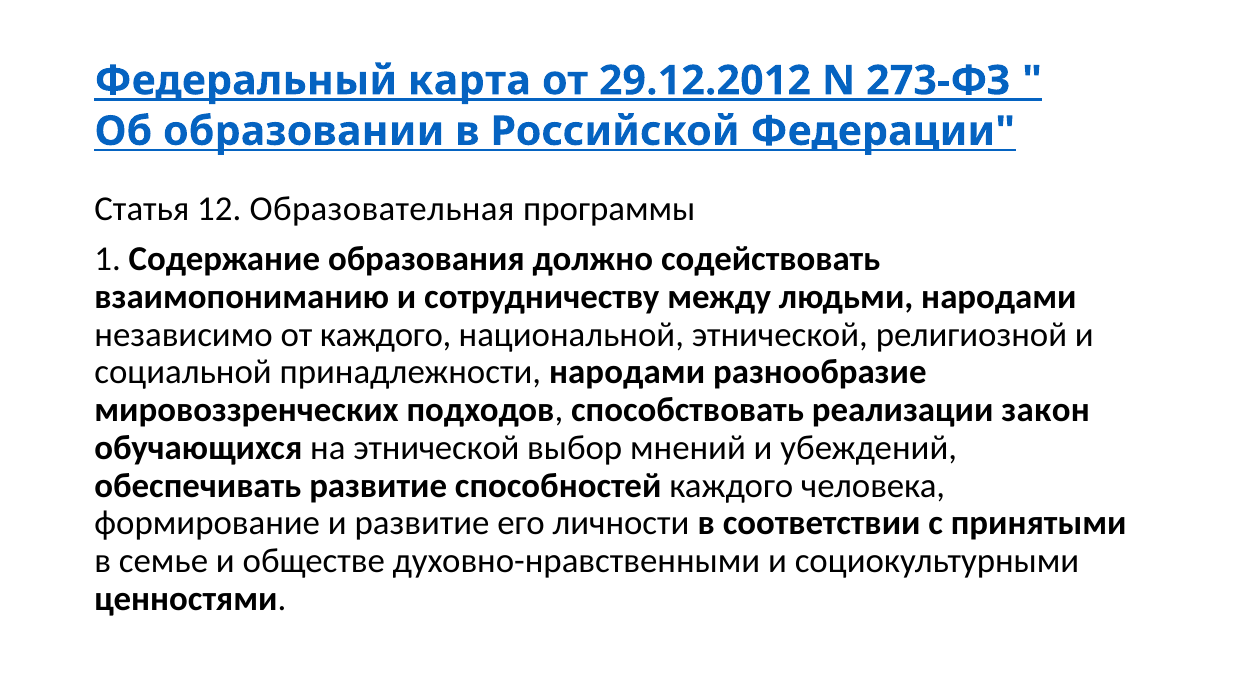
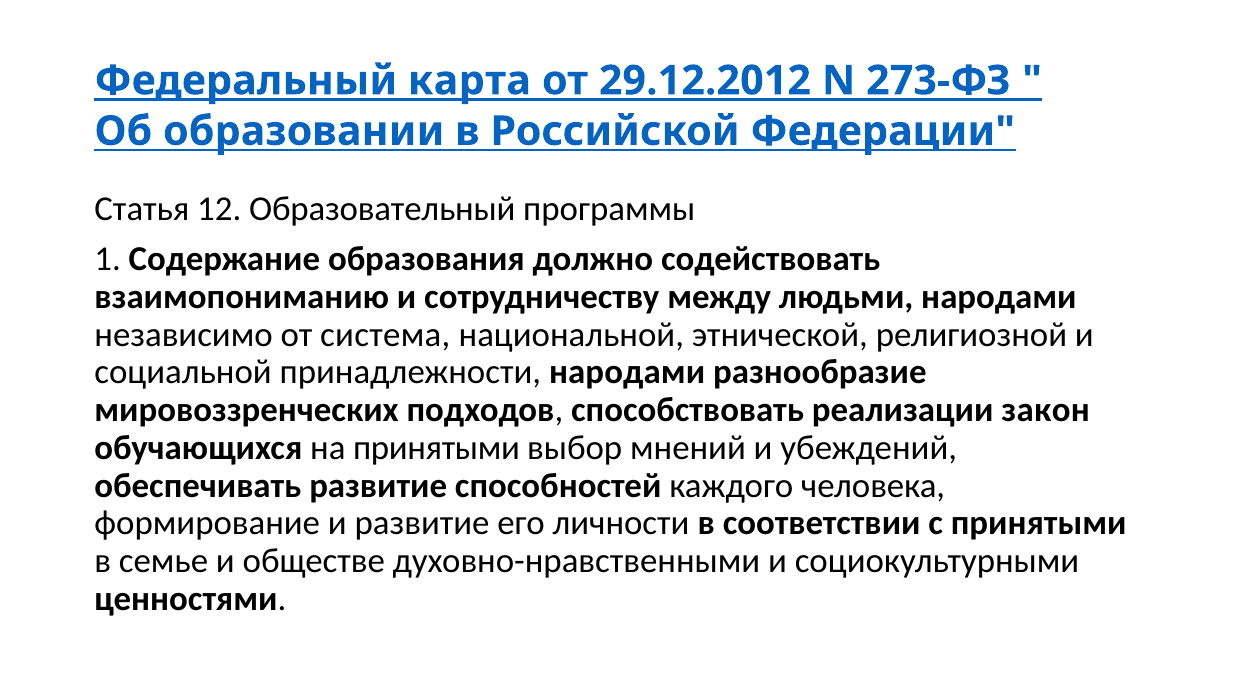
Образовательная: Образовательная -> Образовательный (382, 209)
от каждого: каждого -> система (385, 335)
на этнической: этнической -> принятыми (437, 448)
